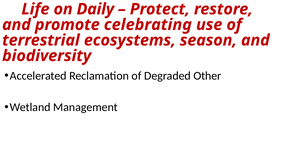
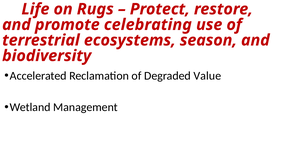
Daily: Daily -> Rugs (95, 9)
Other: Other -> Value (207, 76)
